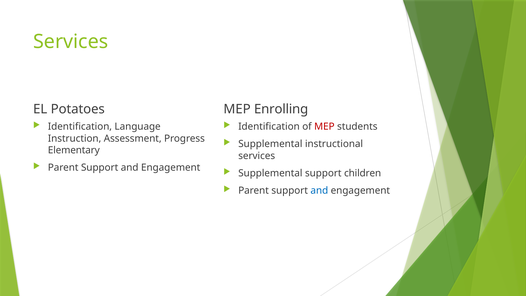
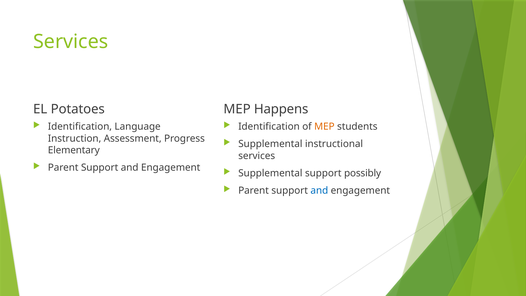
Enrolling: Enrolling -> Happens (281, 109)
MEP colour: red -> orange (324, 127)
children: children -> possibly (363, 173)
